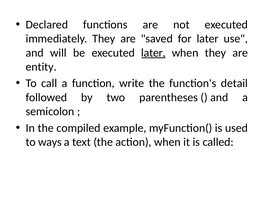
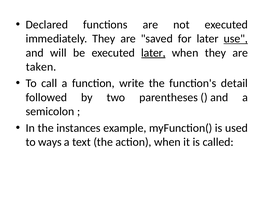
use underline: none -> present (236, 39)
entity: entity -> taken (41, 67)
compiled: compiled -> instances (79, 128)
